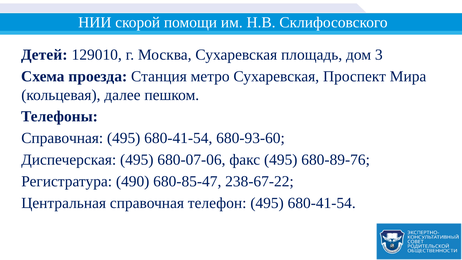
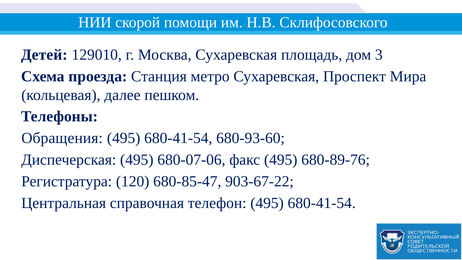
Справочная: Справочная -> Обращения (62, 138)
490: 490 -> 120 (133, 182)
238-67-22: 238-67-22 -> 903-67-22 (259, 182)
